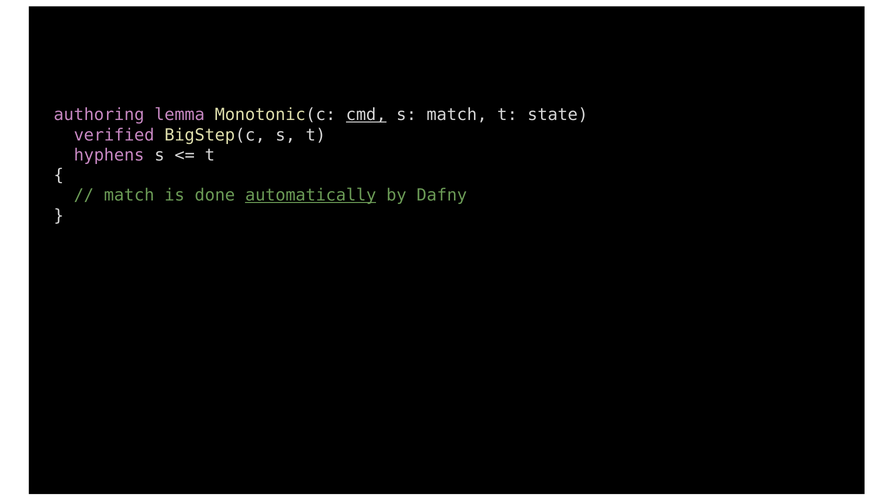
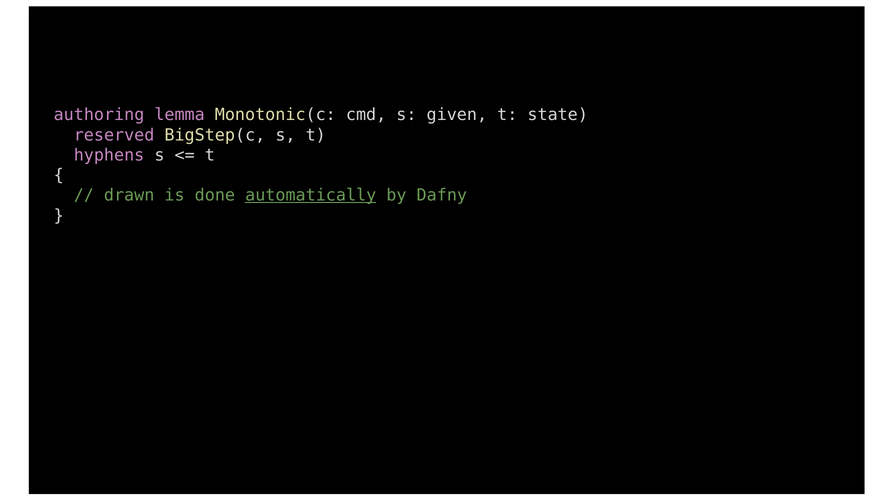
cmd underline: present -> none (366, 115)
s match: match -> given (457, 115)
verified: verified -> reserved (114, 135)
match: match -> drawn (129, 195)
